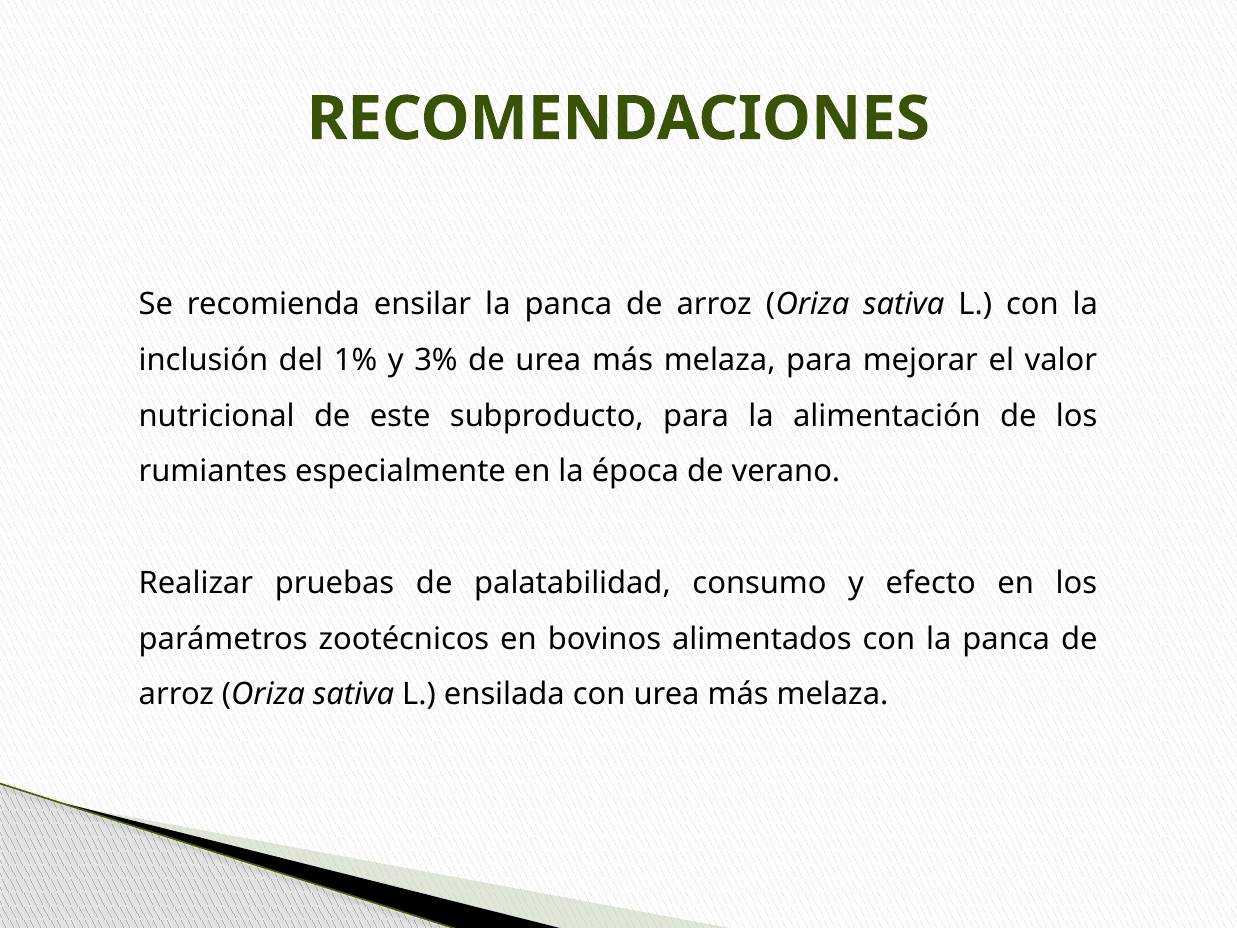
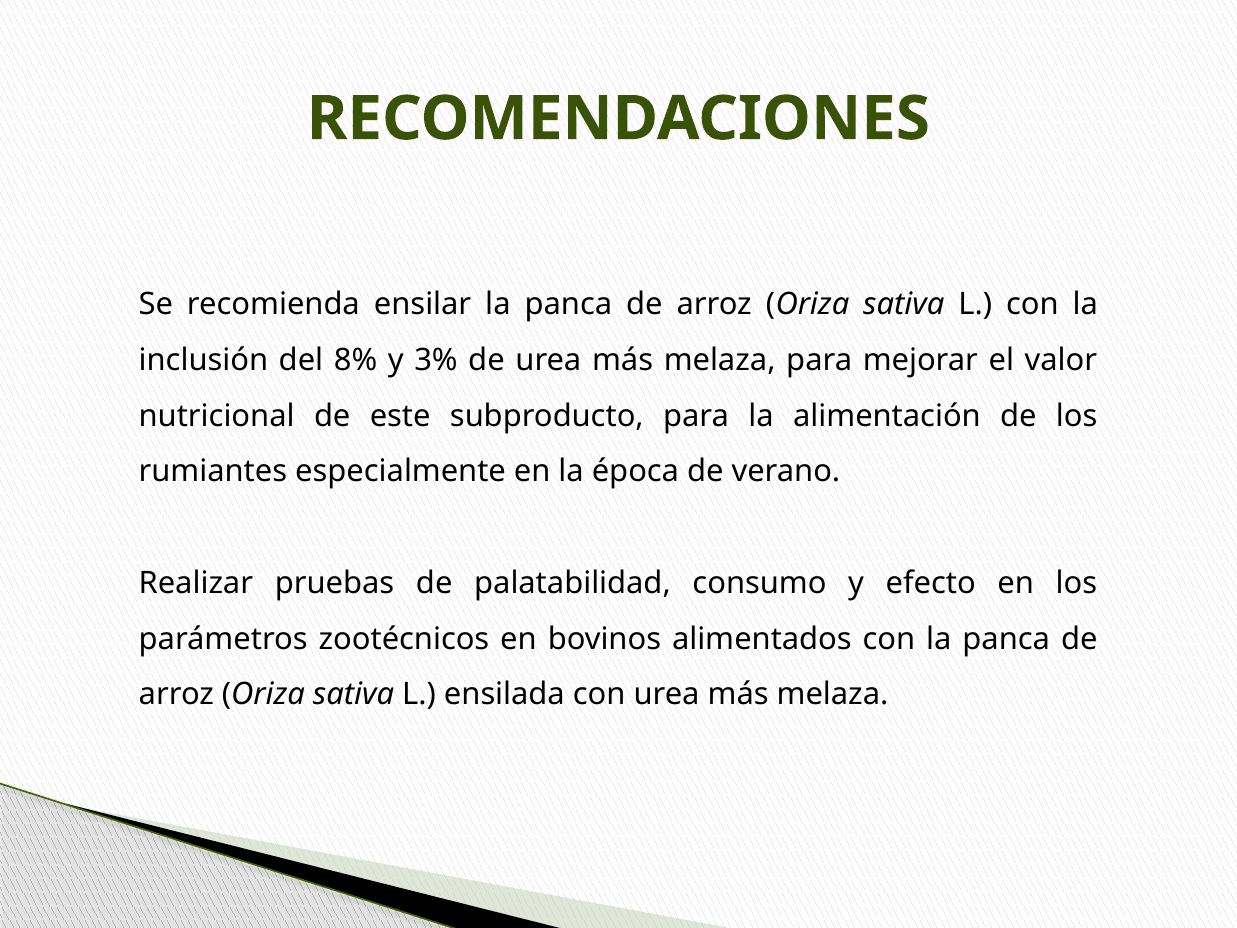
1%: 1% -> 8% (356, 360)
